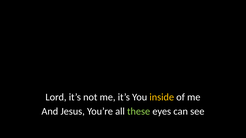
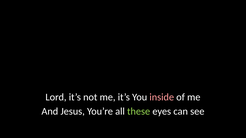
inside colour: yellow -> pink (162, 97)
